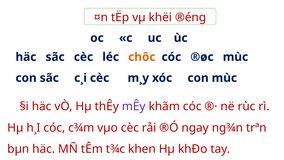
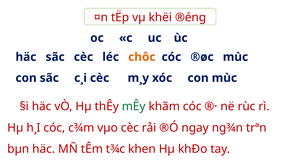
mÊy colour: purple -> green (134, 106)
